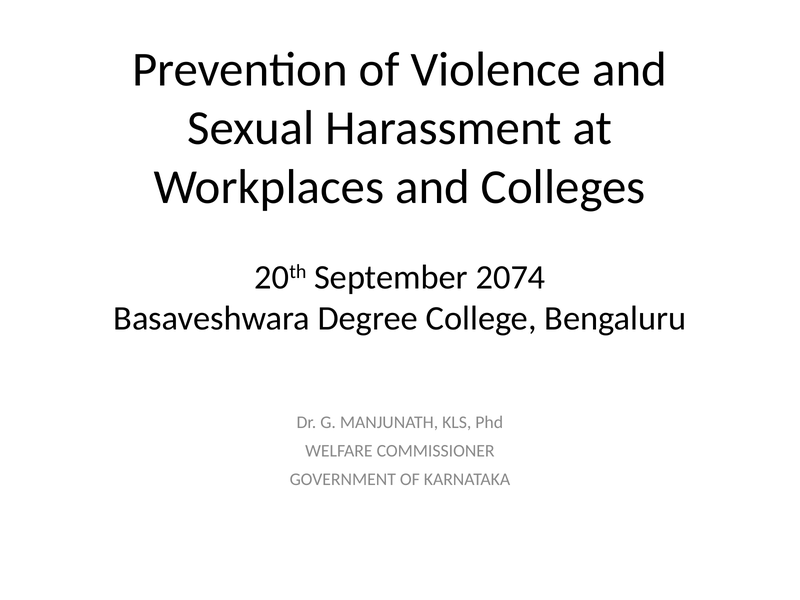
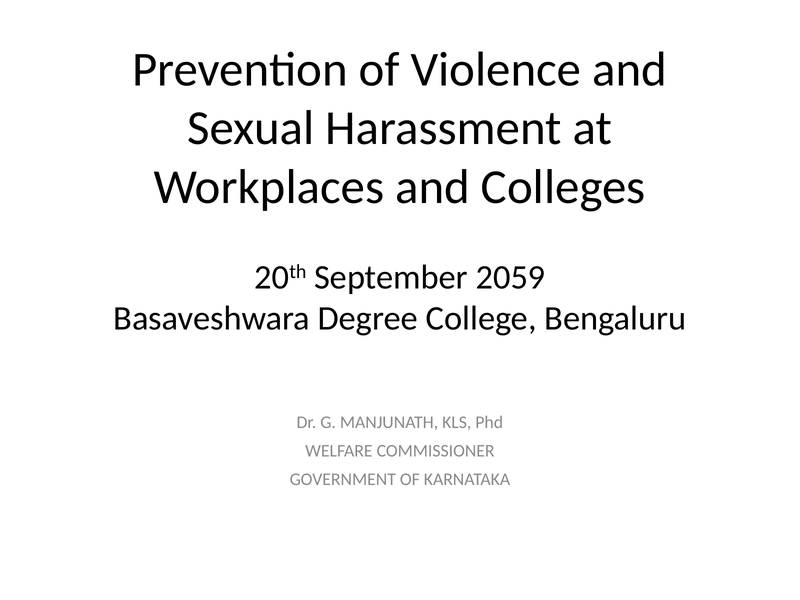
2074: 2074 -> 2059 (511, 277)
